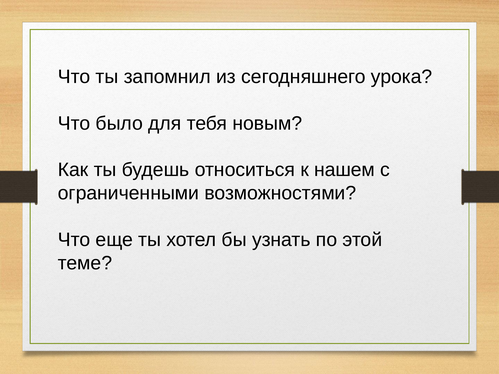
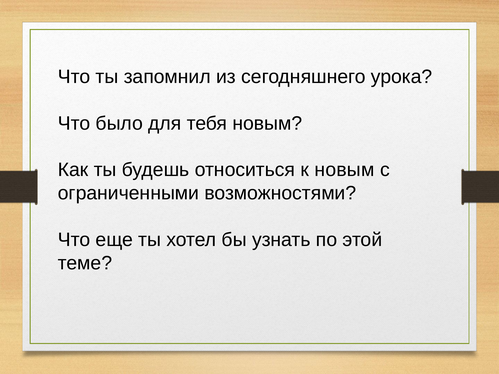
к нашем: нашем -> новым (344, 170)
